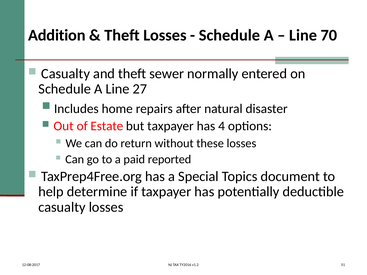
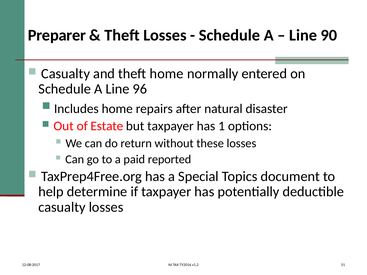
Addition: Addition -> Preparer (57, 35)
70: 70 -> 90 (329, 35)
theft sewer: sewer -> home (167, 74)
27: 27 -> 96 (140, 89)
4: 4 -> 1 (222, 126)
